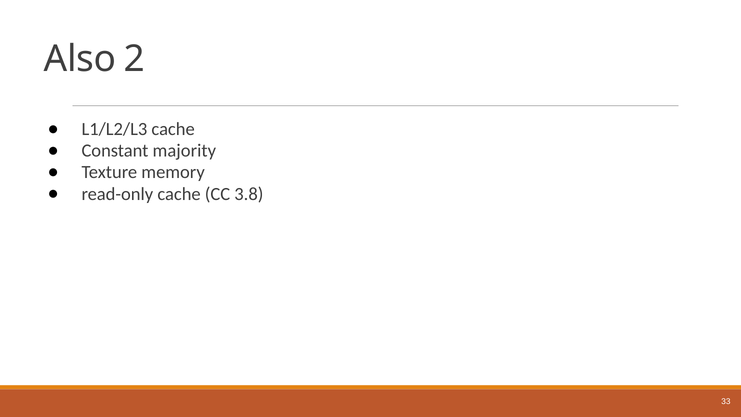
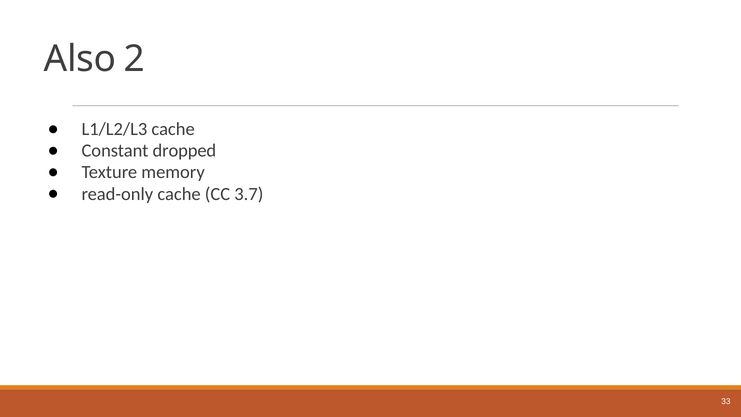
majority: majority -> dropped (184, 151)
3.8: 3.8 -> 3.7 (249, 194)
